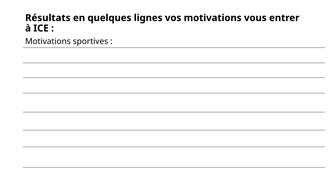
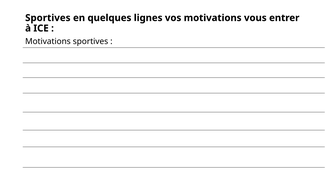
Résultats: Résultats -> Sportives (48, 18)
